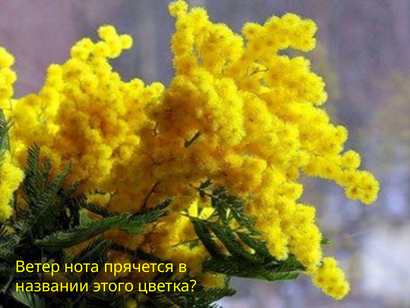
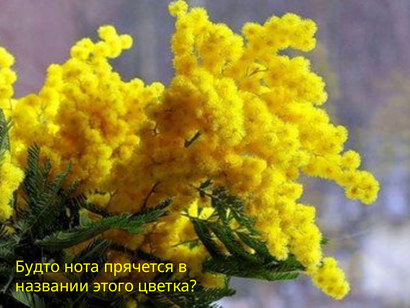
Ветер: Ветер -> Будто (38, 267)
